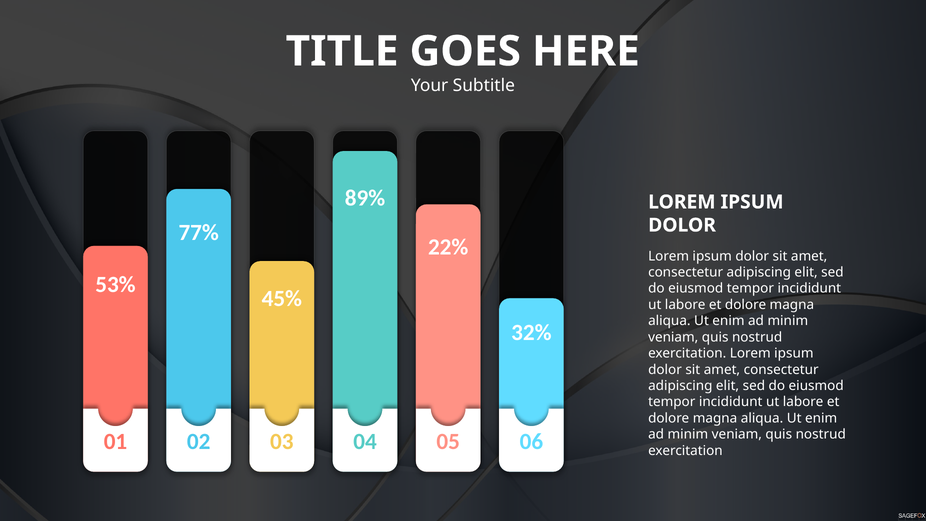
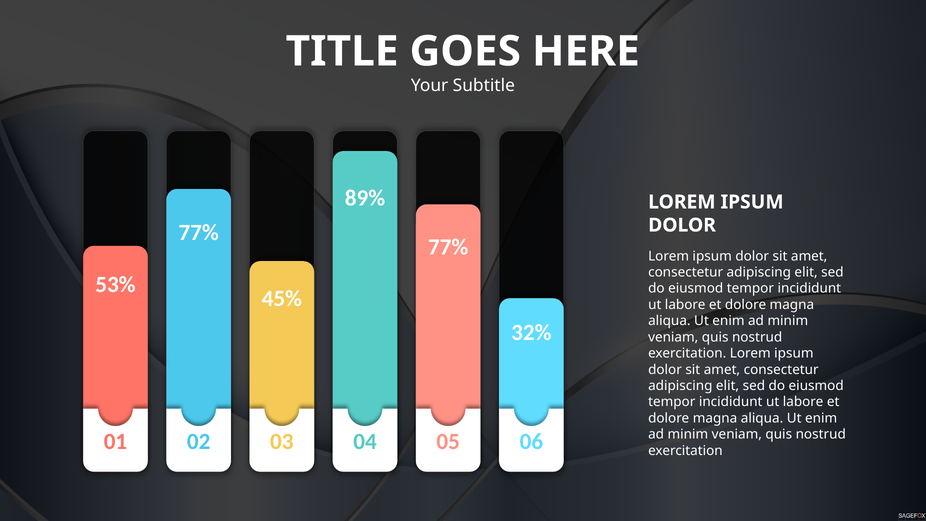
22%: 22% -> 77% (448, 247)
